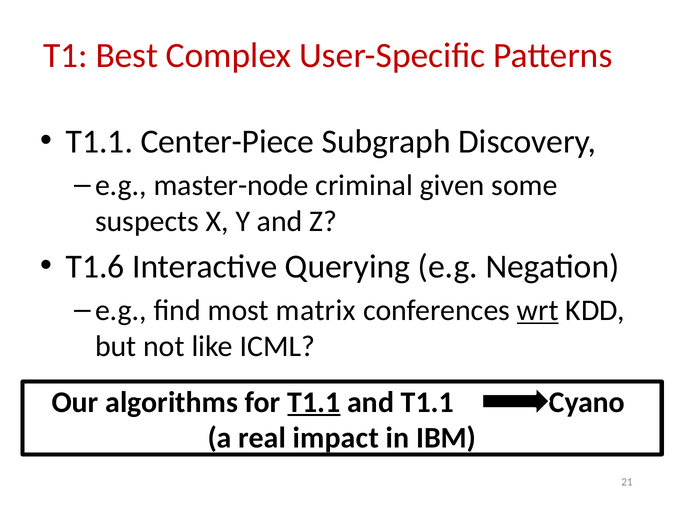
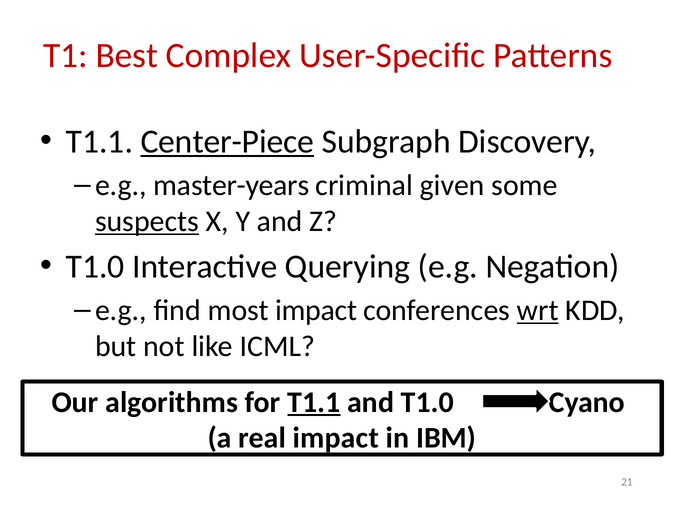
Center-Piece underline: none -> present (227, 141)
master-node: master-node -> master-years (231, 185)
suspects underline: none -> present (147, 221)
T1.6: T1.6 -> T1.0 (95, 266)
most matrix: matrix -> impact (316, 310)
and T1.1: T1.1 -> T1.0 (427, 402)
